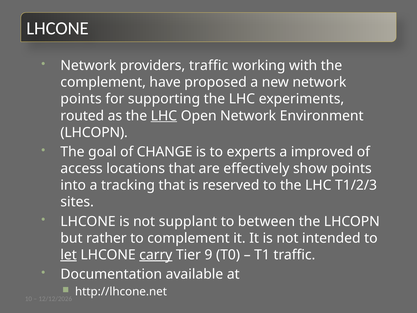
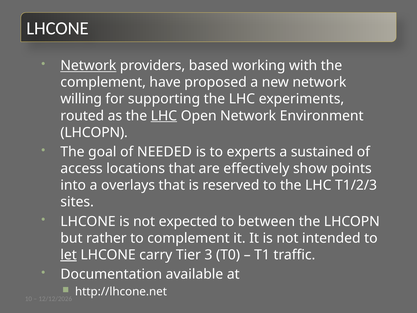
Network underline: none -> present (88, 66)
providers traffic: traffic -> based (209, 66)
points: points -> willing (81, 99)
CHANGE: CHANGE -> NEEDED (164, 152)
improved: improved -> sustained (322, 152)
tracking: tracking -> overlays (128, 185)
supplant: supplant -> expected (188, 221)
carry underline: present -> none (156, 255)
9: 9 -> 3 (208, 255)
